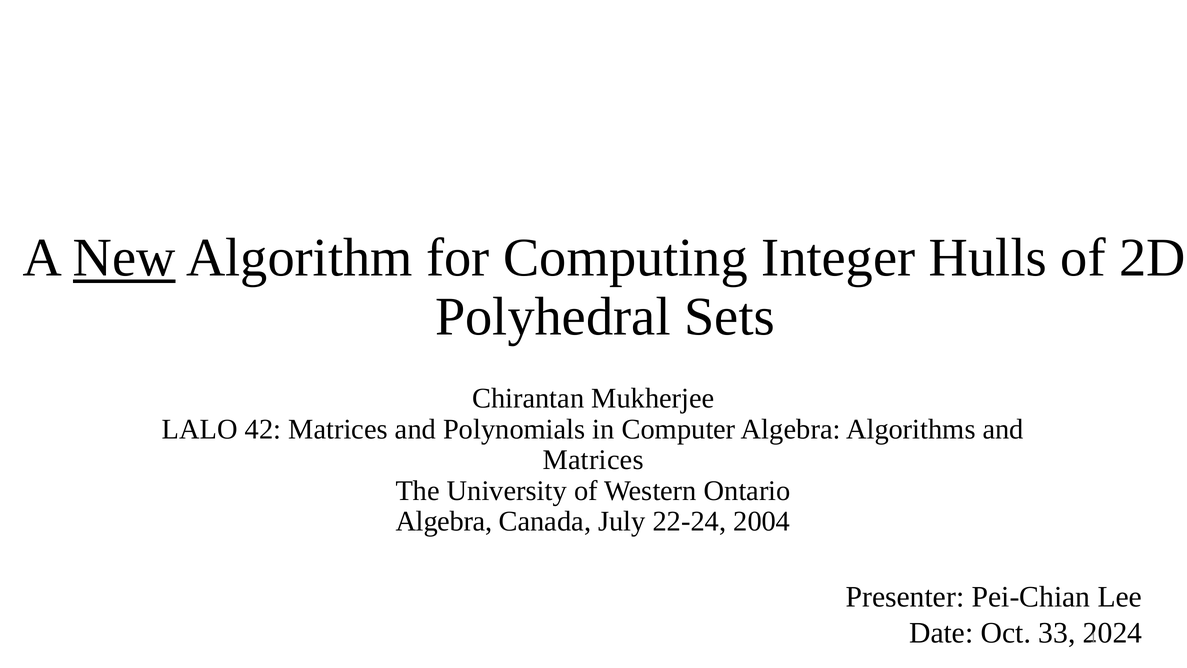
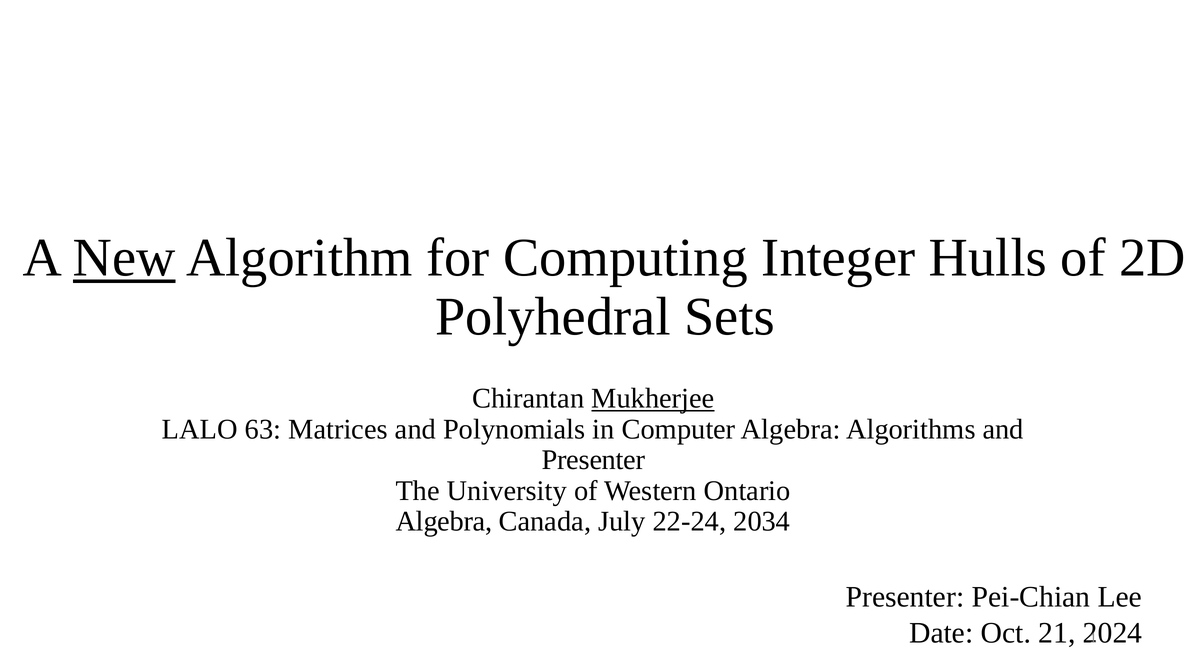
Mukherjee underline: none -> present (653, 398)
42: 42 -> 63 (263, 429)
Matrices: Matrices -> Presenter (593, 460)
2004: 2004 -> 2034 (762, 521)
33: 33 -> 21 (1057, 632)
